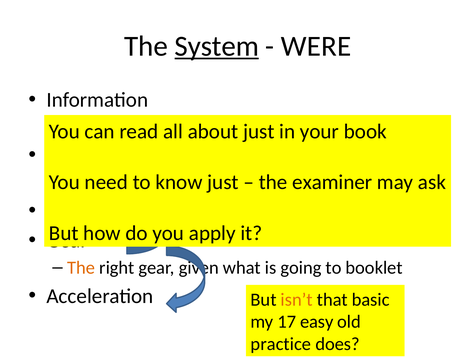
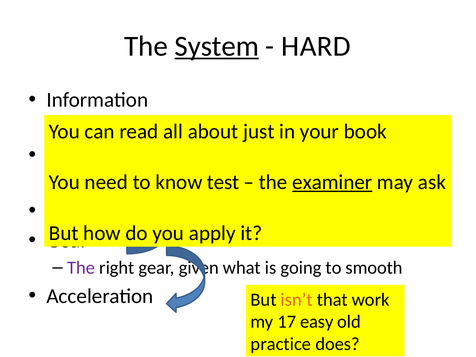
WERE: WERE -> HARD (316, 46)
just: just -> test (223, 182)
examiner underline: none -> present (332, 182)
The colour: orange -> purple (81, 268)
booklet: booklet -> smooth (374, 268)
basic: basic -> work (371, 300)
